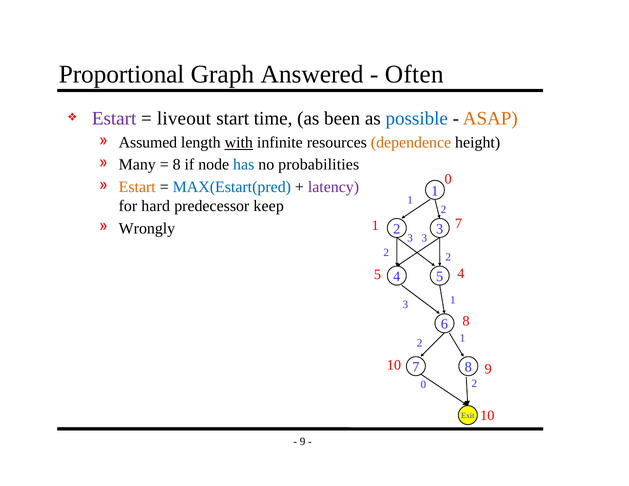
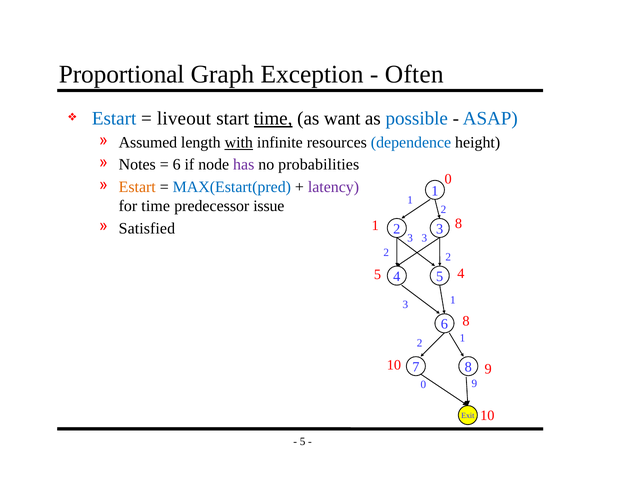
Answered: Answered -> Exception (312, 74)
Estart colour: purple -> blue (114, 119)
time underline: none -> present (273, 119)
been: been -> want (342, 119)
ASAP colour: orange -> blue (490, 119)
dependence colour: orange -> blue (411, 143)
Many: Many -> Notes (137, 165)
8: 8 -> 6 (177, 165)
has colour: blue -> purple (244, 165)
for hard: hard -> time (156, 206)
keep: keep -> issue (269, 206)
1 7: 7 -> 8 (459, 224)
Wrongly: Wrongly -> Satisfied (147, 228)
0 2: 2 -> 9 (474, 384)
9: 9 -> 5 (303, 442)
